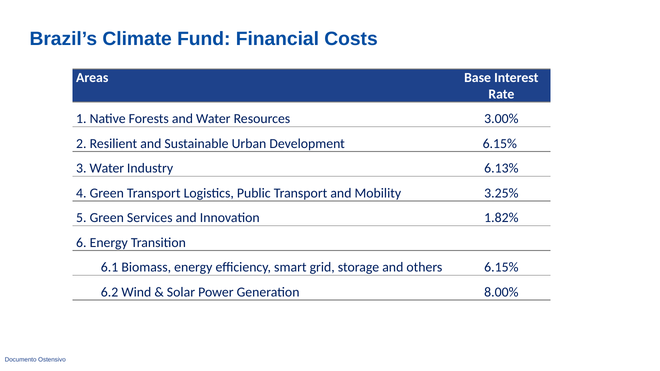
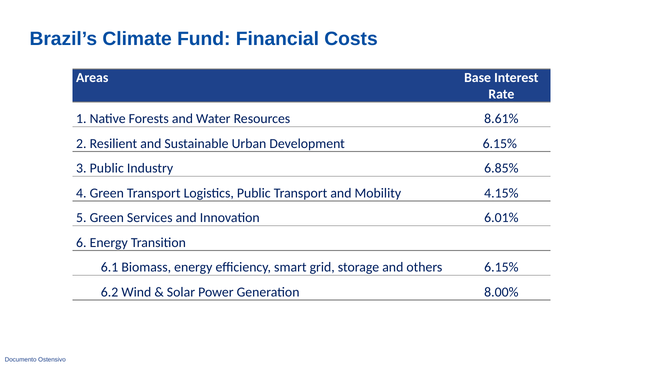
3.00%: 3.00% -> 8.61% (501, 119)
3 Water: Water -> Public (107, 169)
6.13%: 6.13% -> 6.85% (501, 169)
3.25%: 3.25% -> 4.15% (501, 193)
1.82%: 1.82% -> 6.01% (501, 218)
